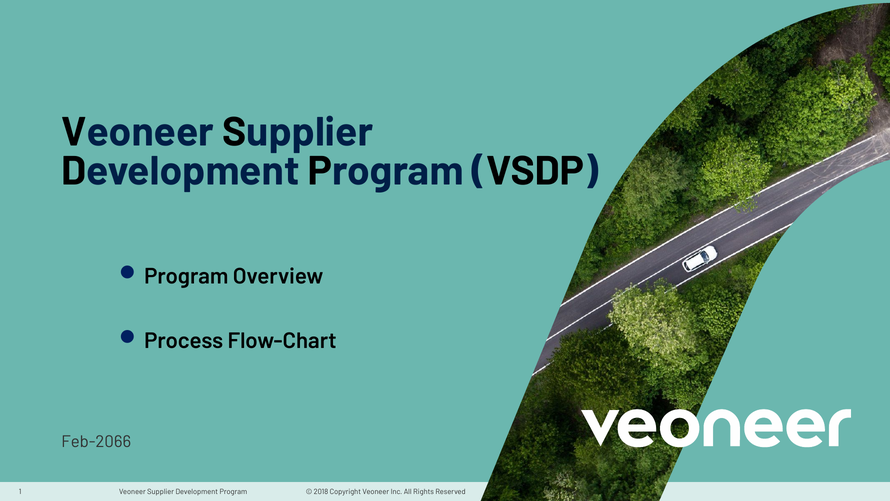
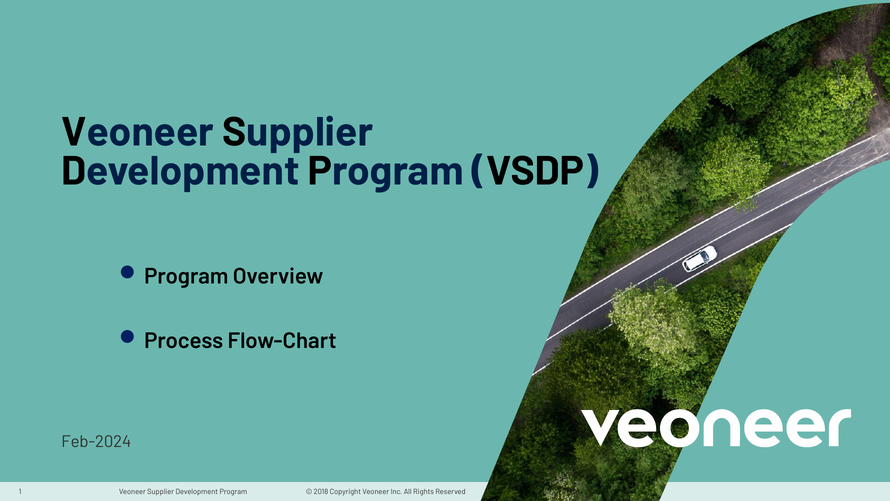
Feb-2066: Feb-2066 -> Feb-2024 (96, 441)
